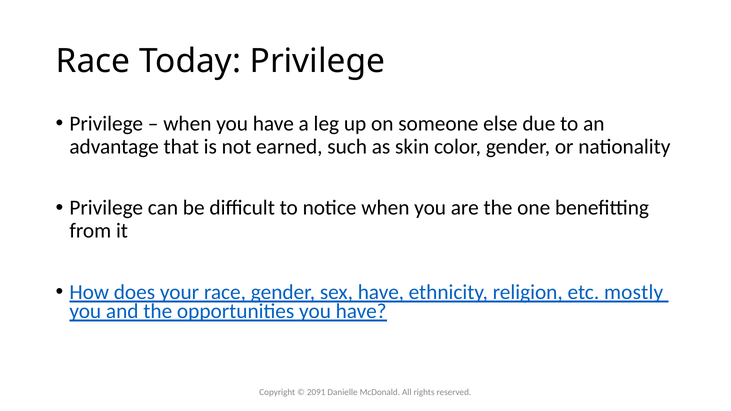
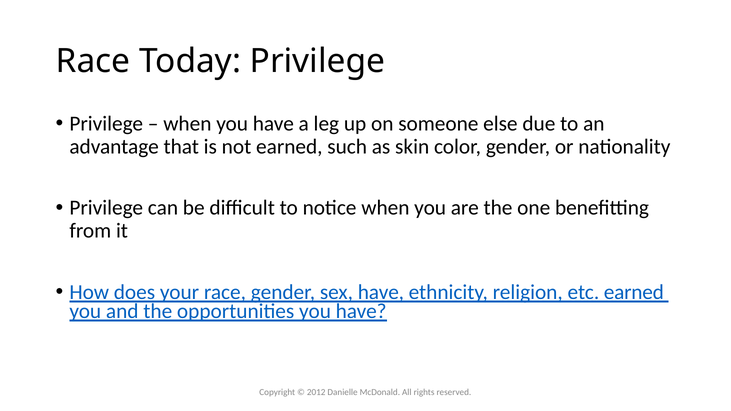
etc mostly: mostly -> earned (634, 293)
2091: 2091 -> 2012 (316, 393)
